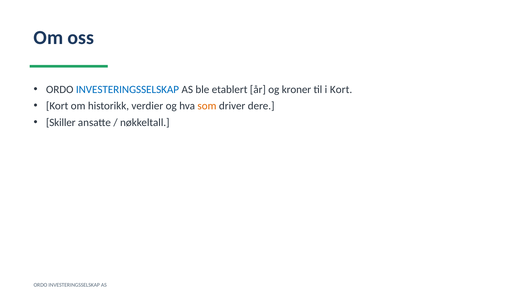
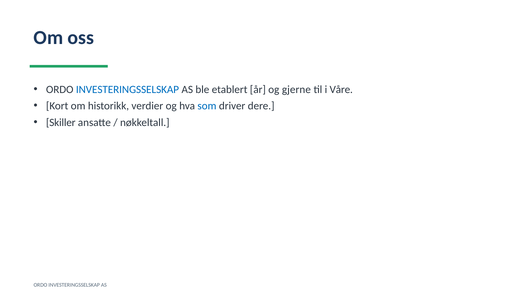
kroner: kroner -> gjerne (296, 90)
i Kort: Kort -> Våre (341, 90)
som colour: orange -> blue (207, 106)
